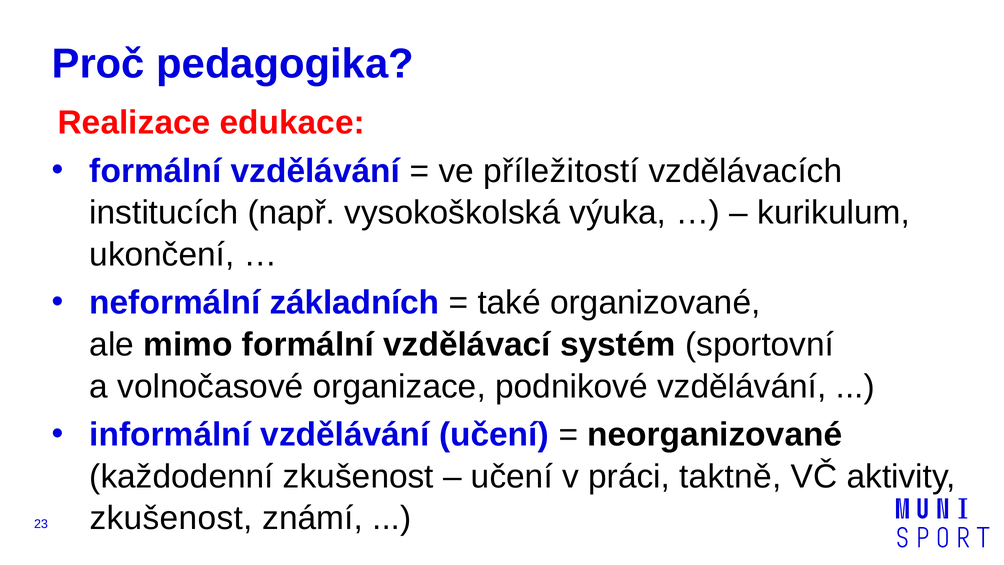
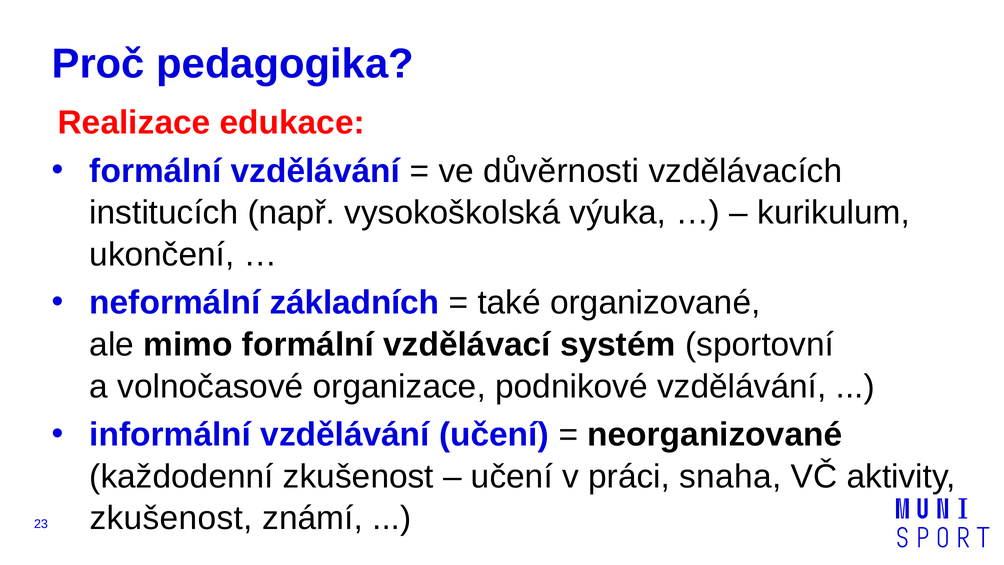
příležitostí: příležitostí -> důvěrnosti (561, 171)
taktně: taktně -> snaha (730, 476)
